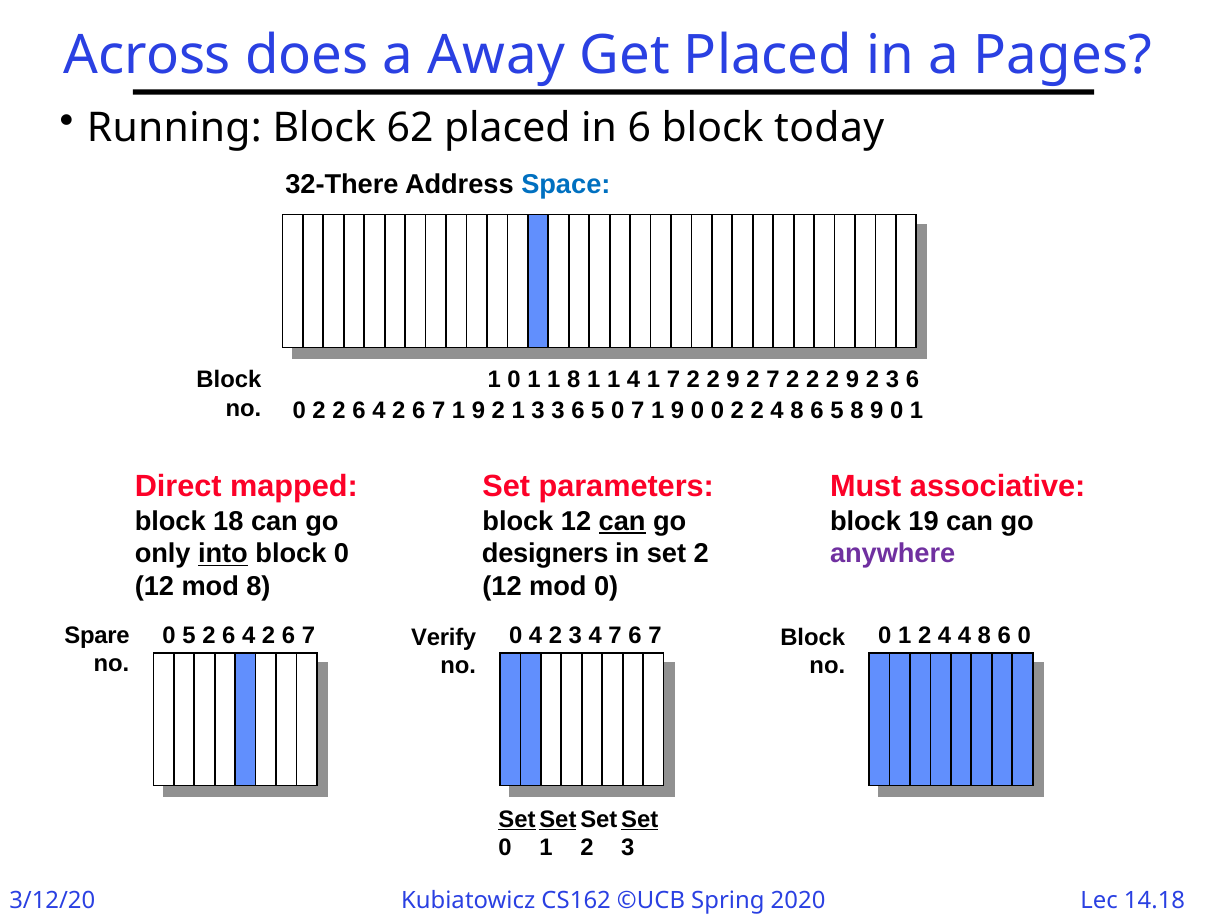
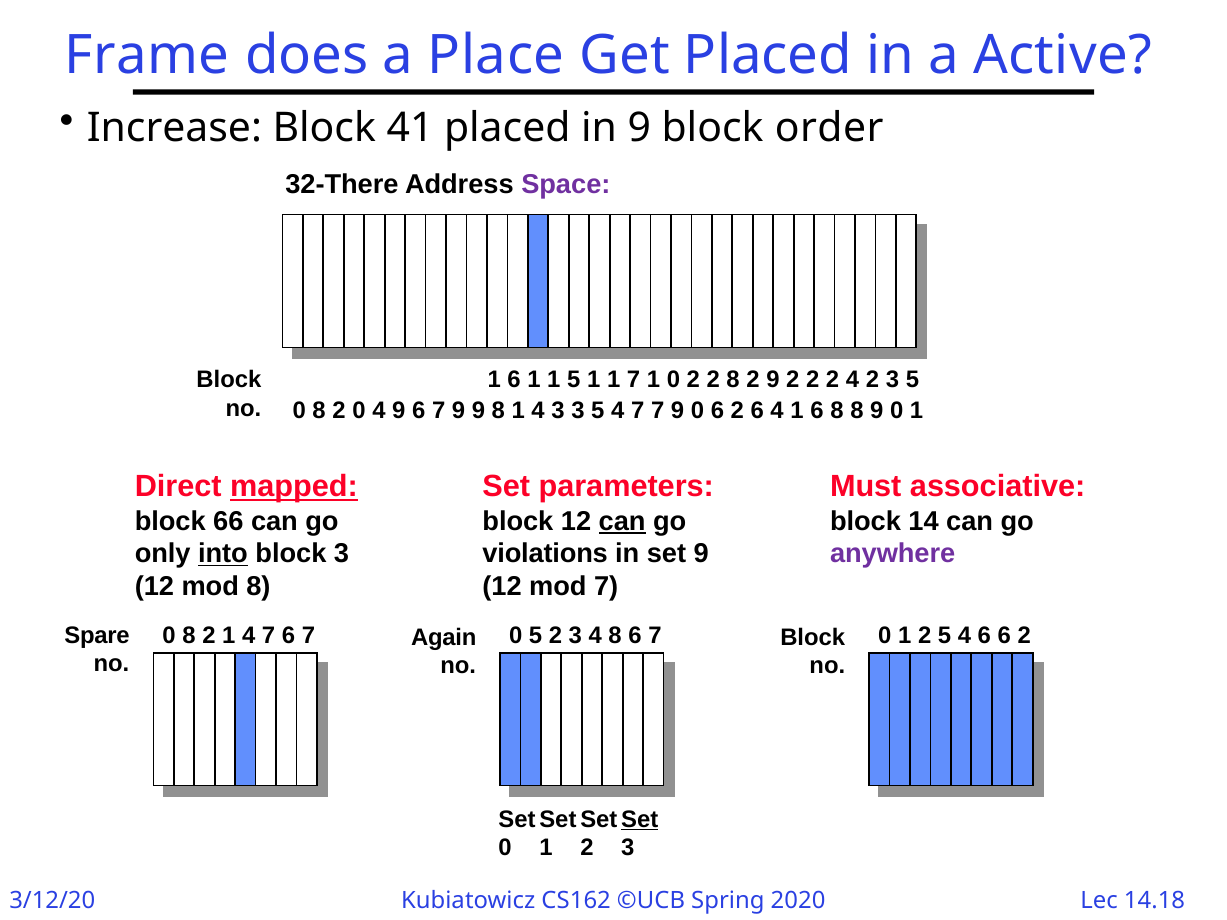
Across: Across -> Frame (147, 55)
Away: Away -> Place (496, 55)
Pages: Pages -> Active (1063, 55)
Running: Running -> Increase (174, 128)
62: 62 -> 41 (410, 128)
in 6: 6 -> 9 (639, 128)
today: today -> order (829, 128)
Space colour: blue -> purple (566, 184)
0: 0 -> 6 (514, 380)
1 8: 8 -> 5 (574, 380)
1 4: 4 -> 7 (634, 380)
1 7: 7 -> 0 (673, 380)
9: 9 -> 8 (733, 380)
2 7: 7 -> 9 (773, 380)
2 2 2 9: 9 -> 4 (853, 380)
2 3 6: 6 -> 5 (912, 380)
2: 2 -> 8 (319, 411)
6: 6 -> 0 (359, 411)
2: 2 -> 9 (399, 411)
6 7 1: 1 -> 9 (458, 411)
2: 2 -> 8 (498, 411)
3: 3 -> 4 (538, 411)
6: 6 -> 3 (578, 411)
0: 0 -> 4 (618, 411)
1: 1 -> 7 (658, 411)
9 0 0: 0 -> 6 (718, 411)
2: 2 -> 6 (757, 411)
8: 8 -> 1 (797, 411)
5: 5 -> 8 (837, 411)
mapped underline: none -> present (294, 487)
18: 18 -> 66 (228, 521)
19: 19 -> 14 (924, 521)
block 0: 0 -> 3 (342, 554)
designers: designers -> violations (545, 554)
in set 2: 2 -> 9 (701, 554)
mod 0: 0 -> 7 (606, 587)
5: 5 -> 8 (189, 636)
6: 6 -> 1 (229, 636)
2: 2 -> 7 (269, 636)
0 4: 4 -> 5 (535, 636)
4 7: 7 -> 8 (615, 636)
1 2 4: 4 -> 5 (944, 636)
8: 8 -> 6 (984, 636)
0: 0 -> 2 (1024, 636)
Verify: Verify -> Again (444, 638)
Set underline: present -> none (517, 820)
Set underline: present -> none (558, 820)
